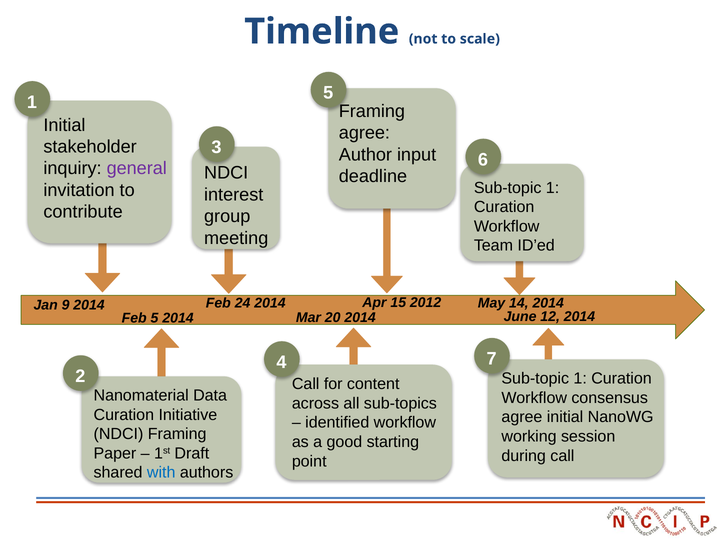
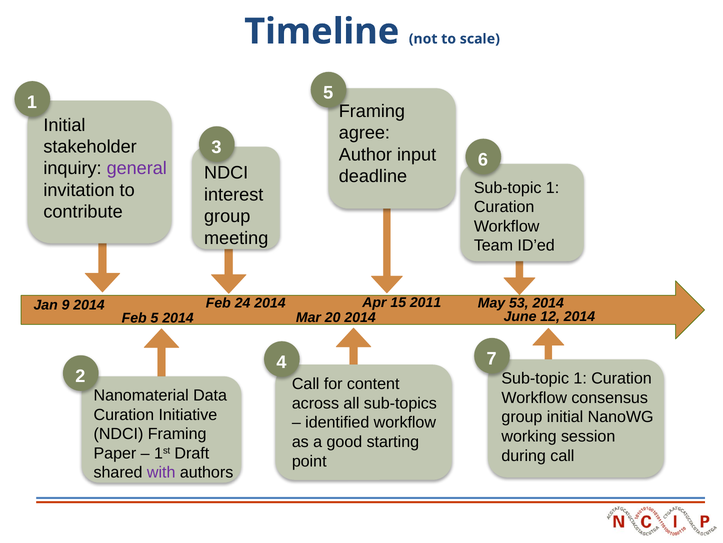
2012: 2012 -> 2011 (426, 302)
14: 14 -> 53 (519, 303)
agree: agree -> group (522, 417)
with colour: blue -> purple (161, 472)
